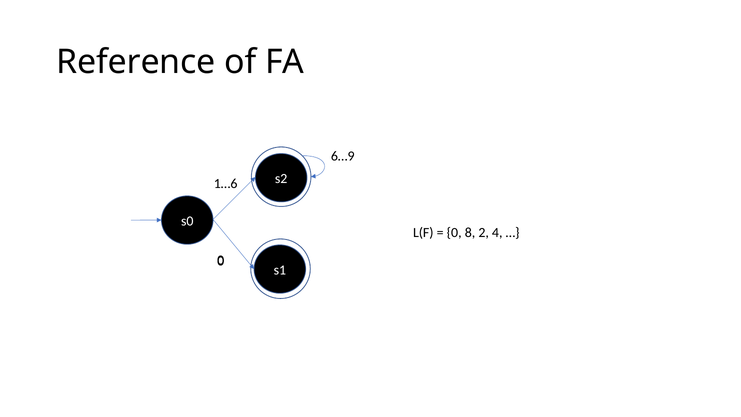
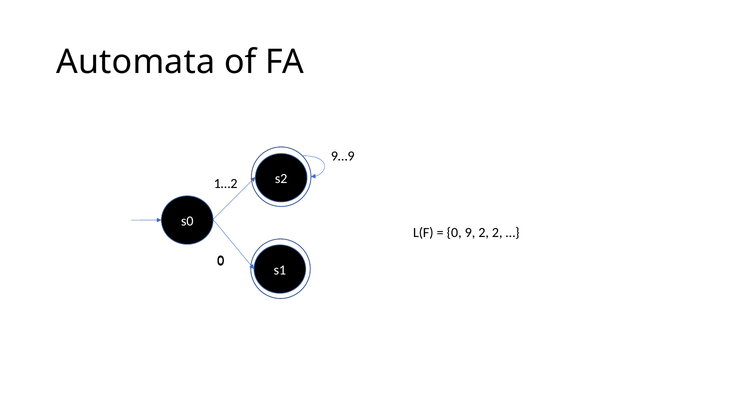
Reference: Reference -> Automata (136, 62)
6…9: 6…9 -> 9…9 (343, 156)
1…6: 1…6 -> 1…2 (226, 183)
8: 8 -> 9 (470, 233)
2 4: 4 -> 2 (497, 233)
